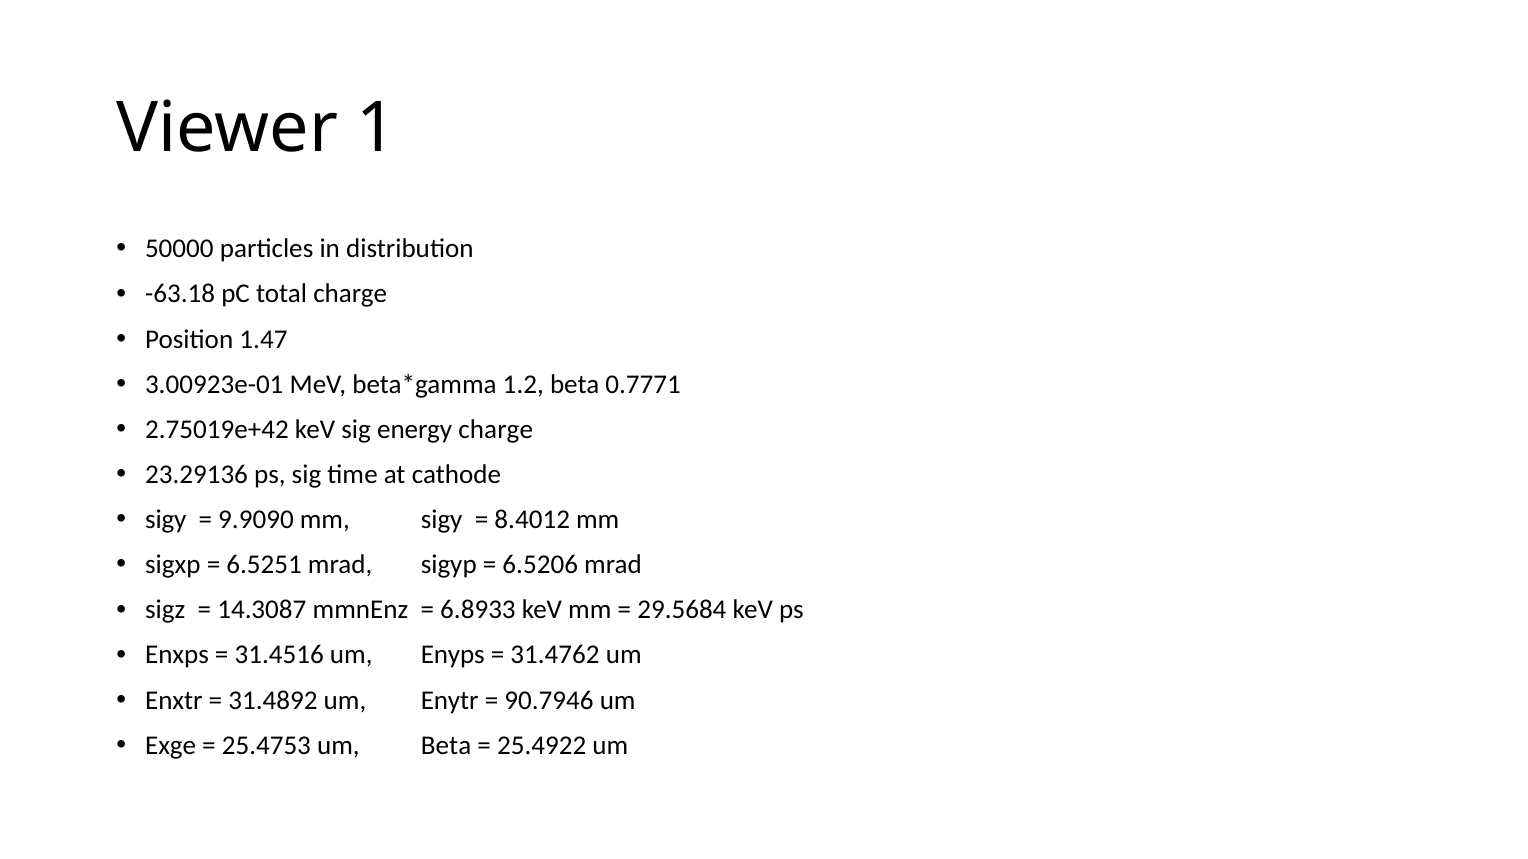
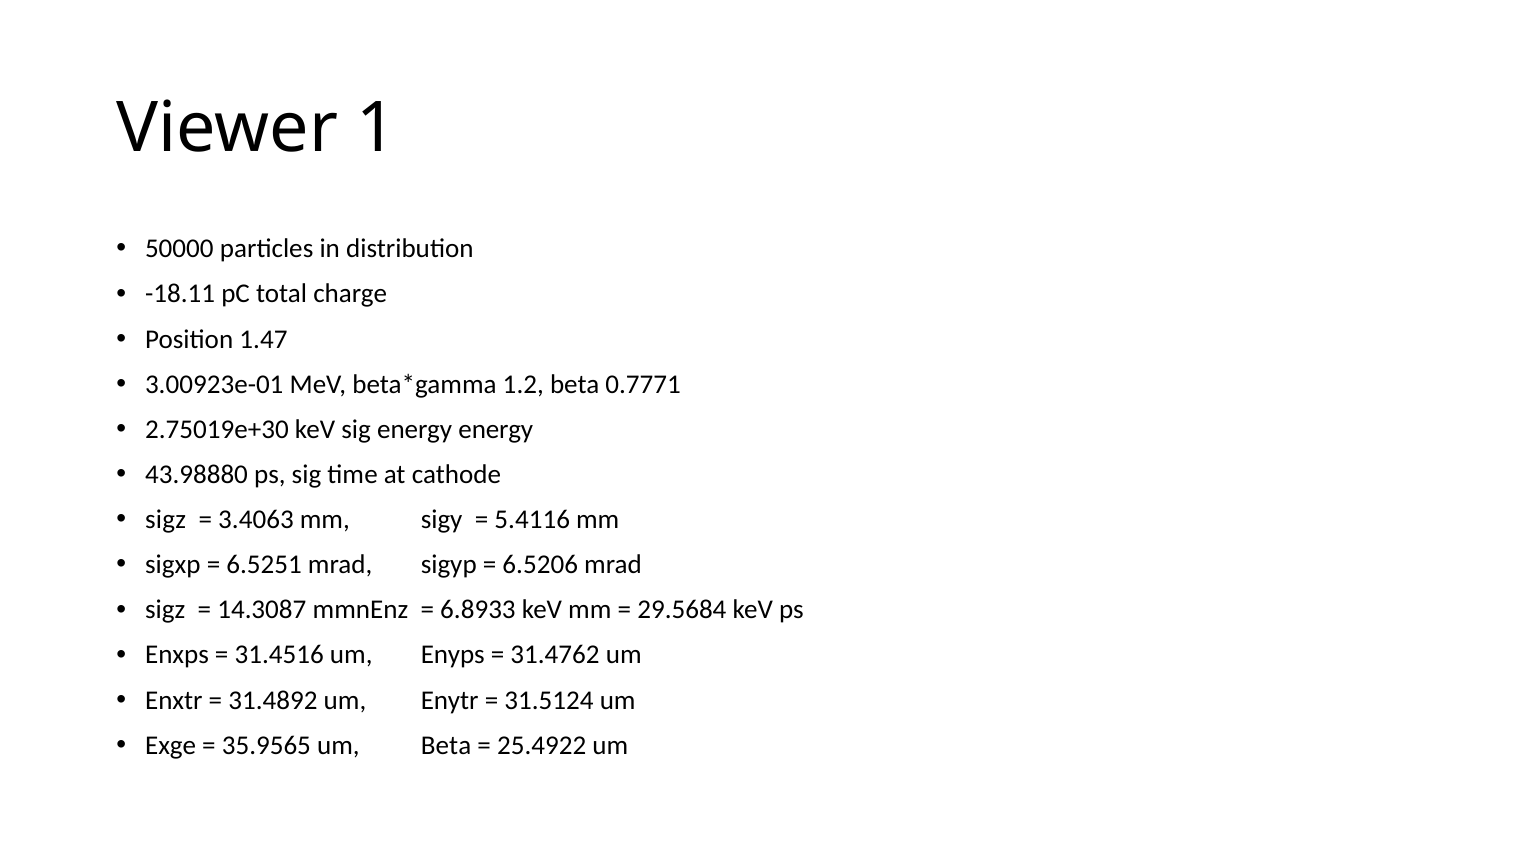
-63.18: -63.18 -> -18.11 (180, 294)
2.75019e+42: 2.75019e+42 -> 2.75019e+30 (217, 430)
energy charge: charge -> energy (496, 430)
23.29136: 23.29136 -> 43.98880 (197, 475)
sigy: sigy -> sigz (166, 520)
9.9090: 9.9090 -> 3.4063 (256, 520)
8.4012: 8.4012 -> 5.4116 (532, 520)
90.7946: 90.7946 -> 31.5124 (549, 701)
25.4753: 25.4753 -> 35.9565 (266, 746)
